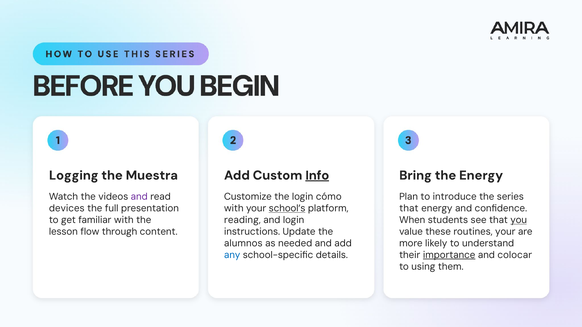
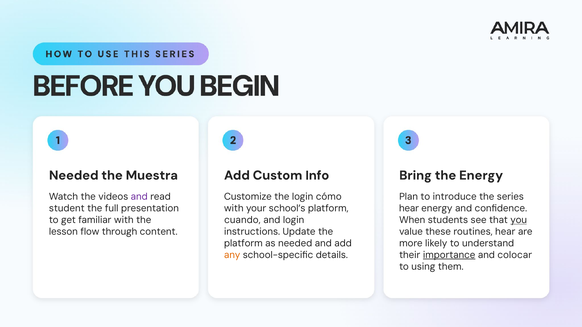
Logging: Logging -> Needed (74, 176)
Info underline: present -> none (317, 176)
devices: devices -> student (67, 209)
school’s underline: present -> none (287, 209)
that: that -> hear (409, 209)
reading: reading -> cuando (242, 220)
routines your: your -> hear (505, 232)
alumnos: alumnos -> platform (243, 244)
any colour: blue -> orange (232, 255)
